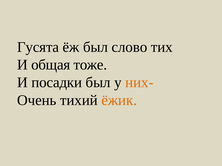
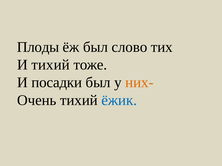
Гусята: Гусята -> Плоды (38, 47)
И общая: общая -> тихий (51, 65)
ёжик colour: orange -> blue (119, 100)
